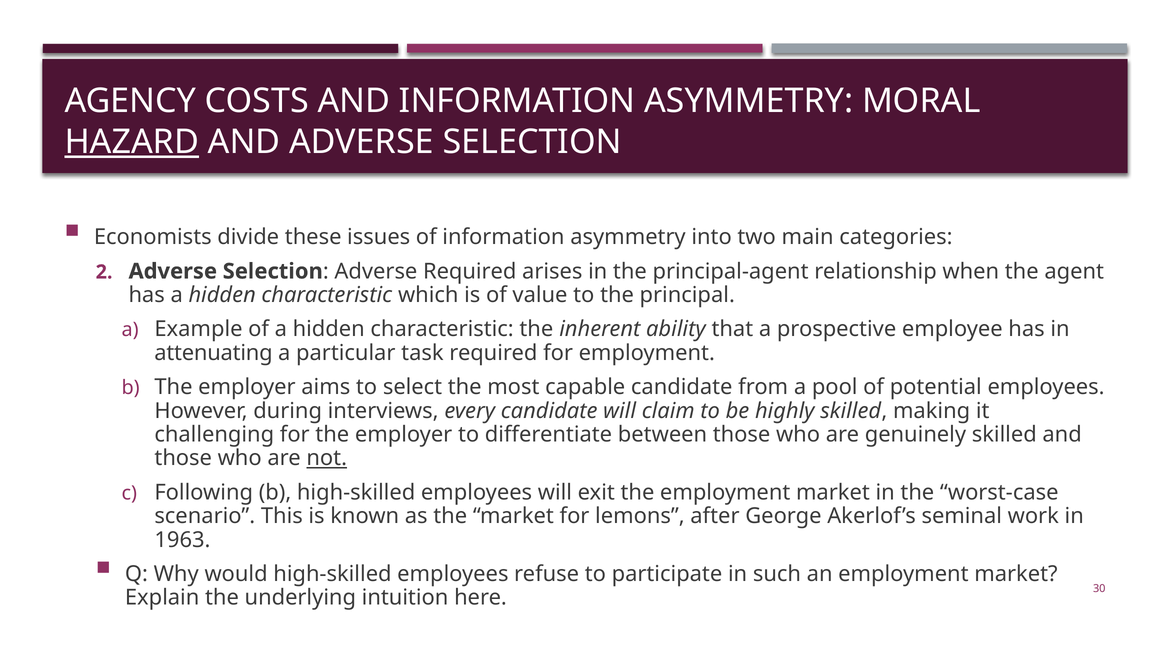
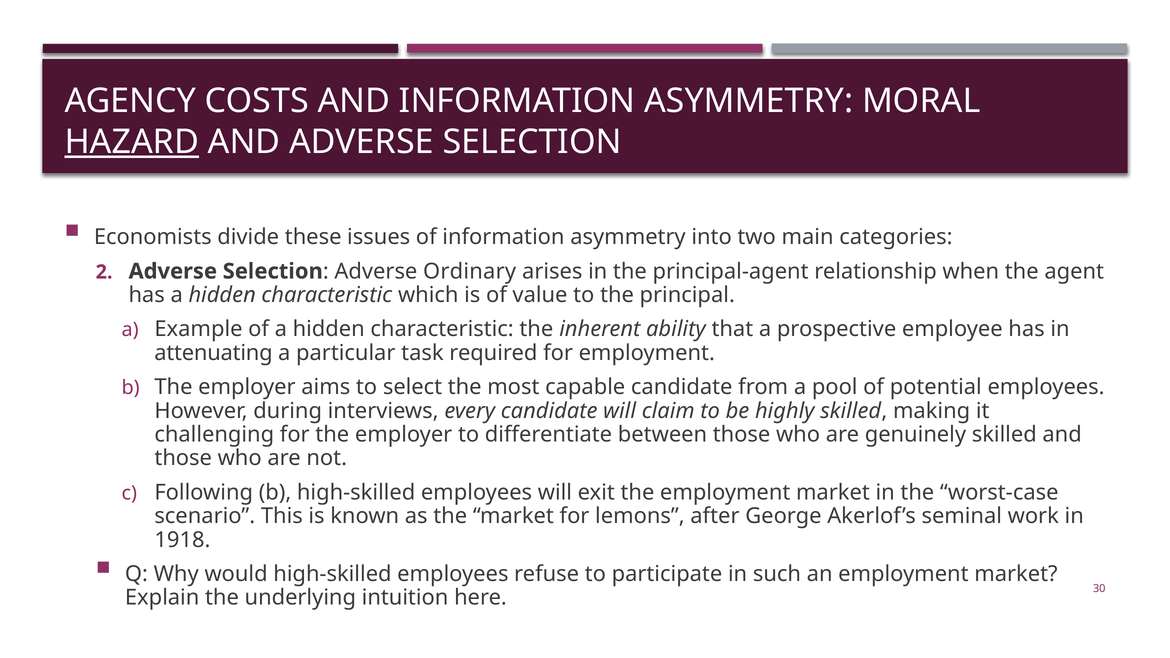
Adverse Required: Required -> Ordinary (470, 271)
not underline: present -> none (327, 458)
1963: 1963 -> 1918 (182, 540)
